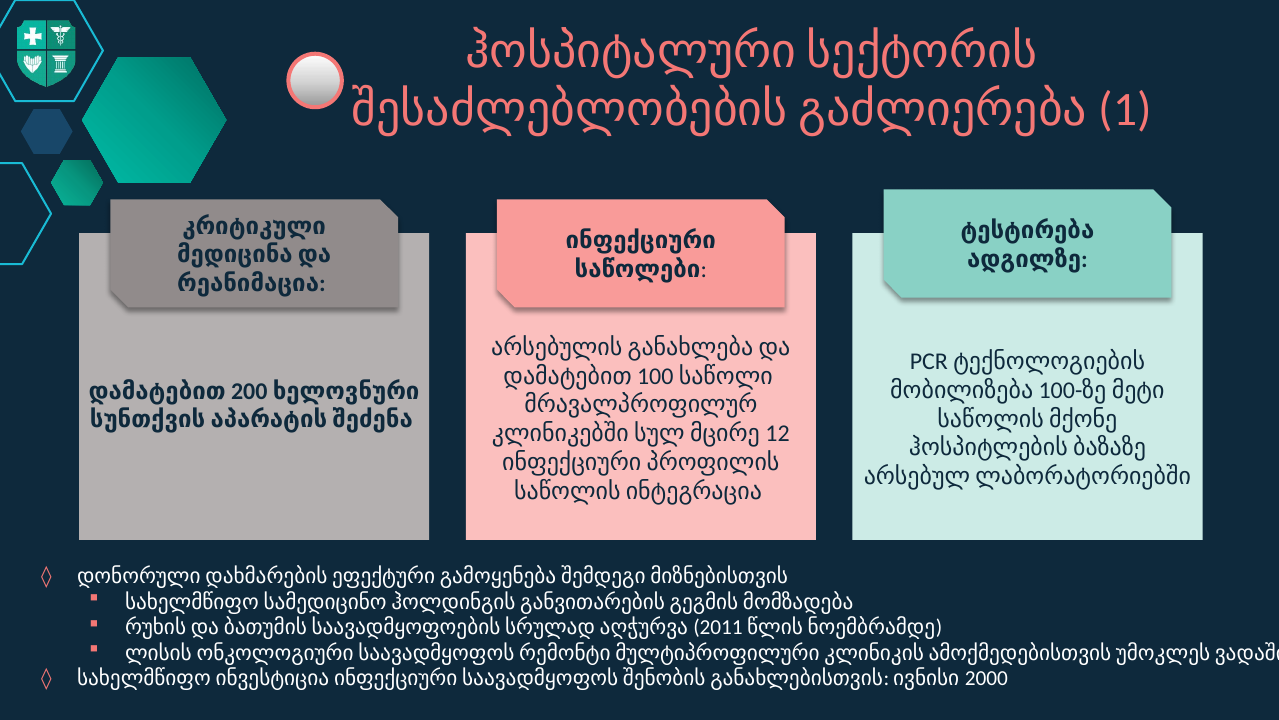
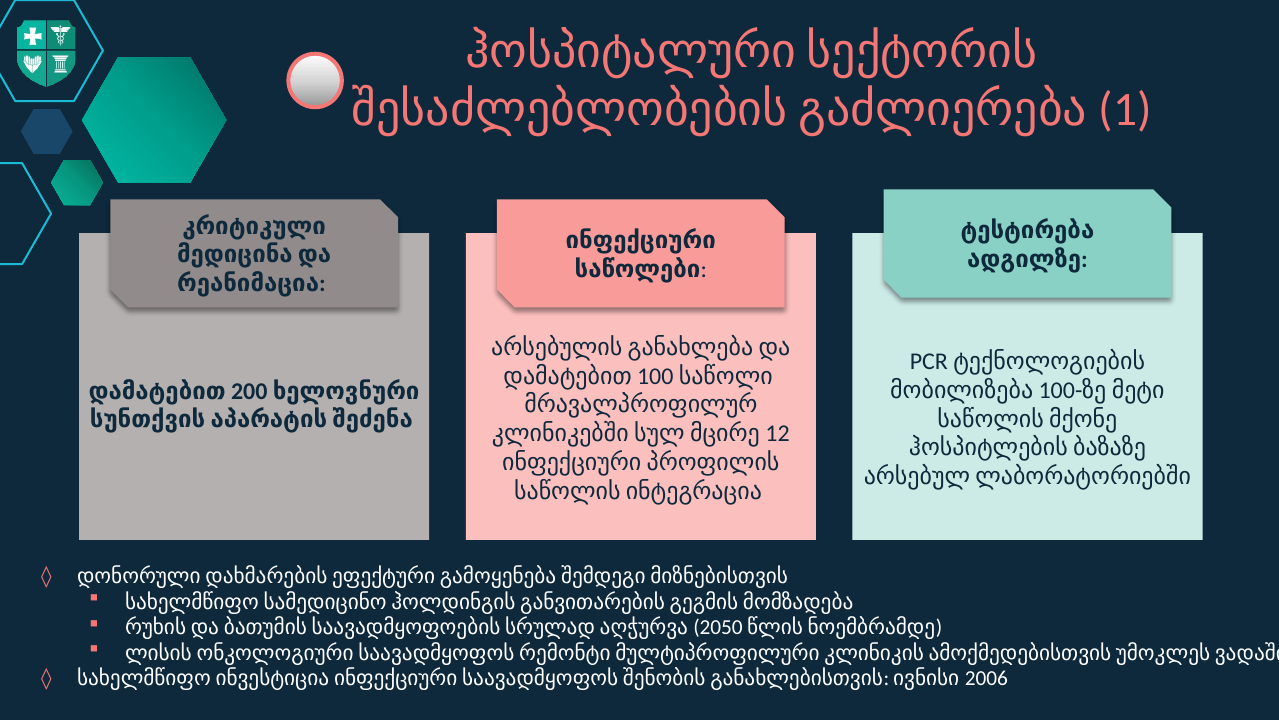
2011: 2011 -> 2050 (718, 627)
2000: 2000 -> 2006 (986, 678)
